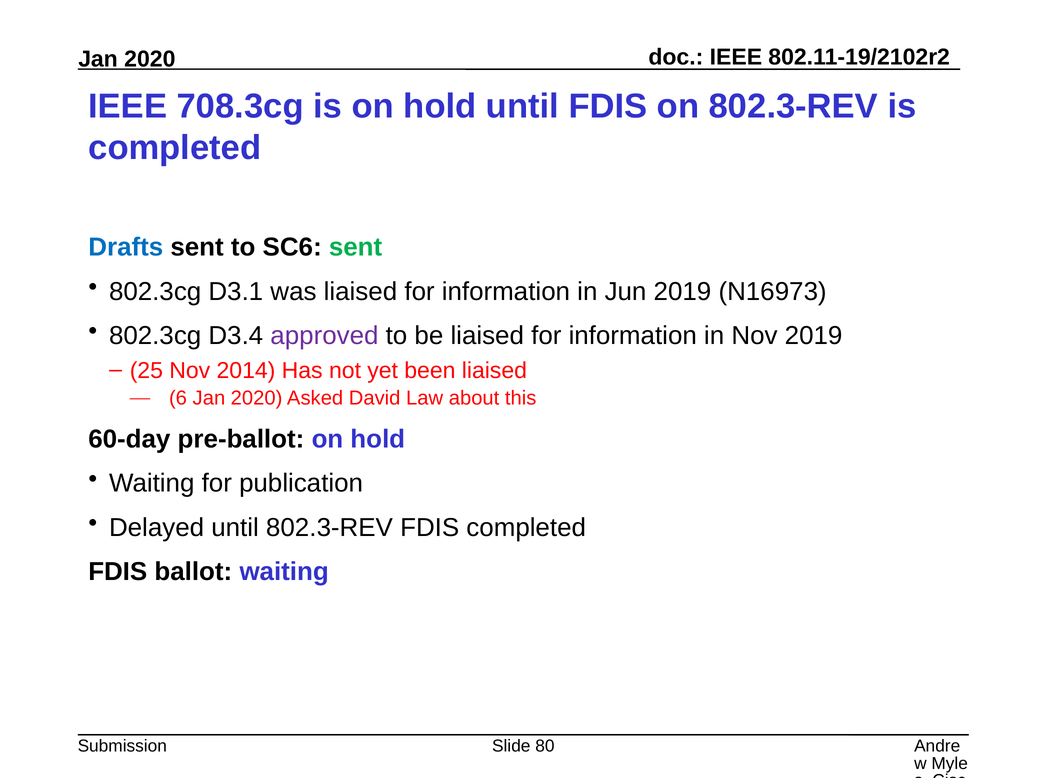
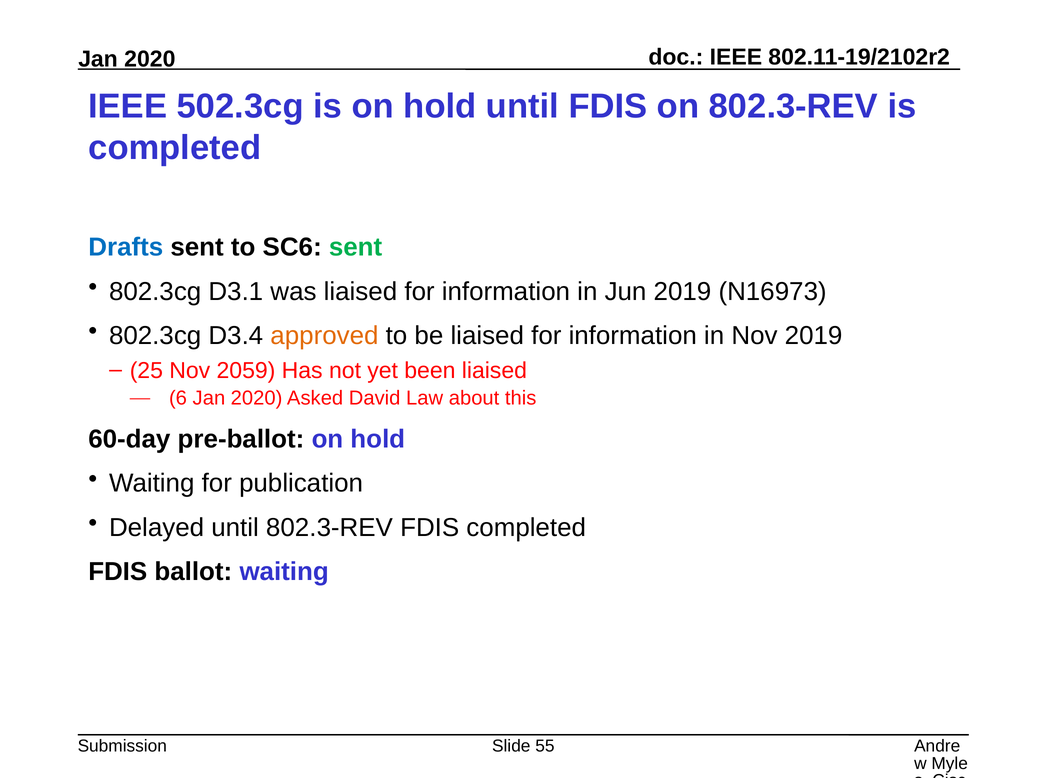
708.3cg: 708.3cg -> 502.3cg (240, 106)
approved colour: purple -> orange (324, 336)
2014: 2014 -> 2059 (246, 371)
80: 80 -> 55 (545, 747)
